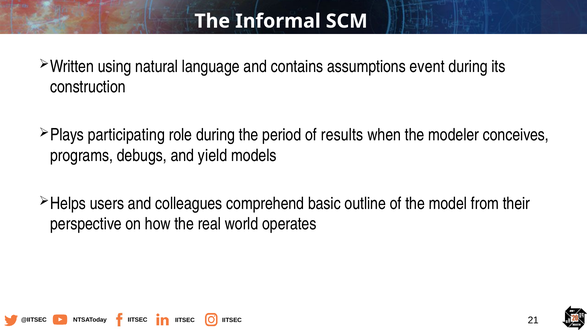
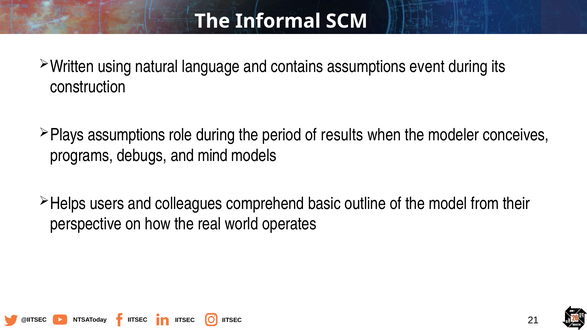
participating: participating -> assumptions (126, 135)
yield: yield -> mind (213, 156)
